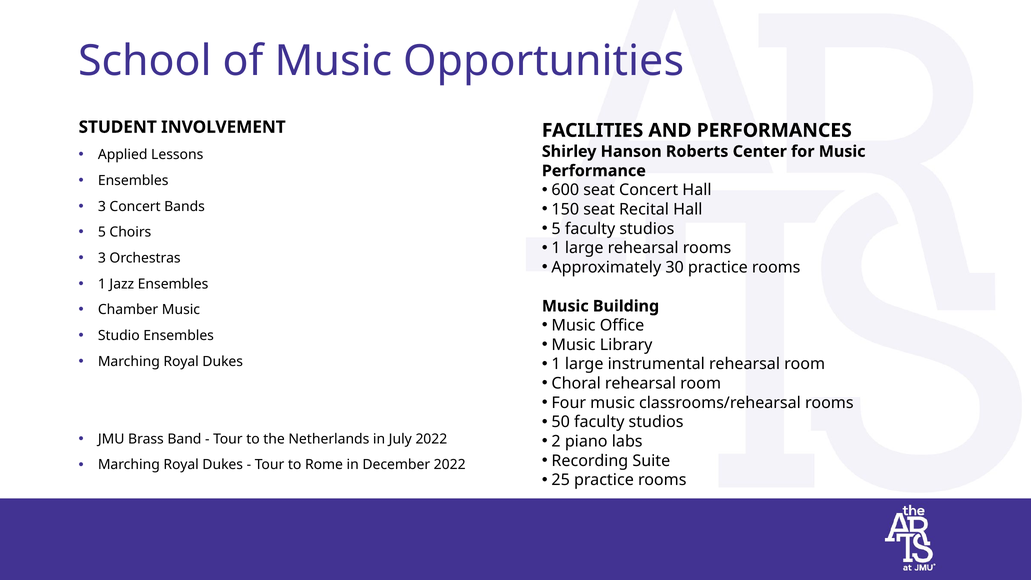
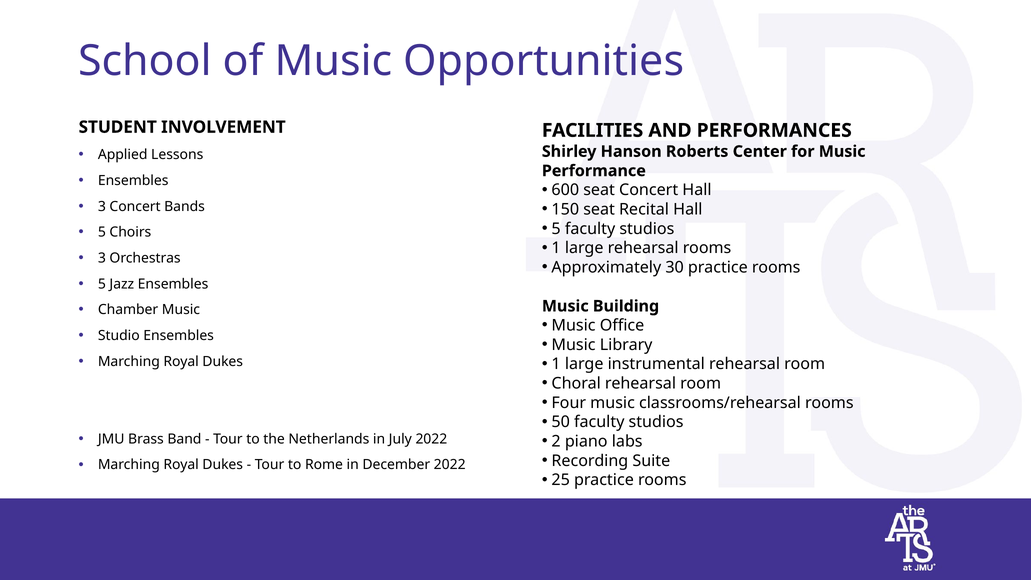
1: 1 -> 5 (102, 284)
